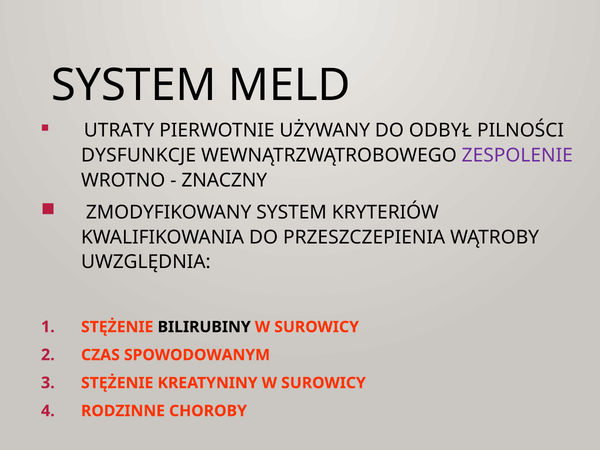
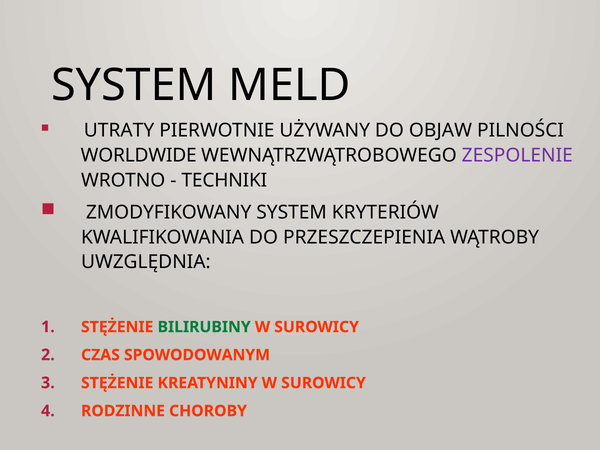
ODBYŁ: ODBYŁ -> OBJAW (440, 131)
DYSFUNKCJE: DYSFUNKCJE -> WORLDWIDE (139, 155)
ZNACZNY: ZNACZNY -> TECHNIKI (224, 180)
BILIRUBINY colour: black -> green (204, 327)
